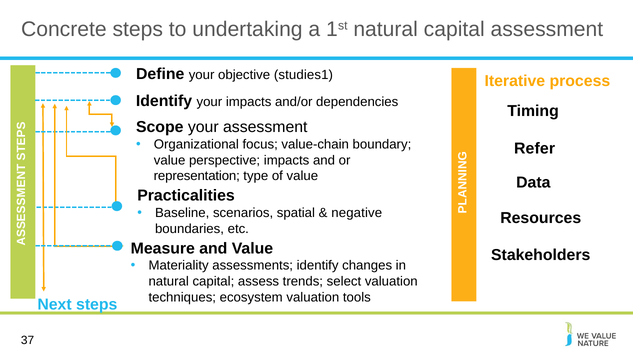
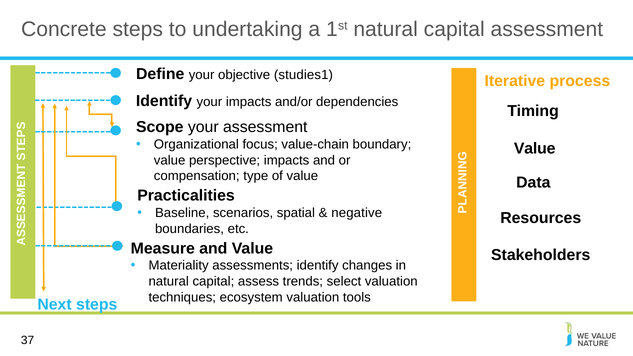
Refer: Refer -> Value (535, 149)
representation: representation -> compensation (197, 176)
